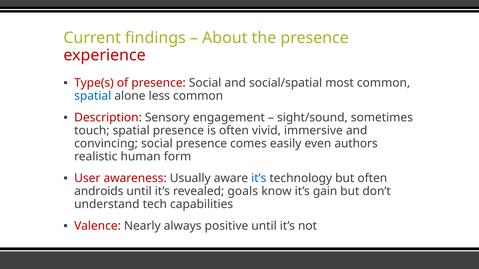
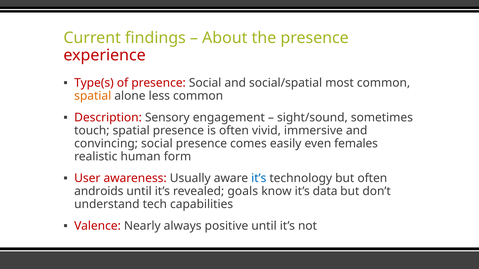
spatial colour: blue -> orange (93, 96)
authors: authors -> females (356, 144)
gain: gain -> data (325, 192)
